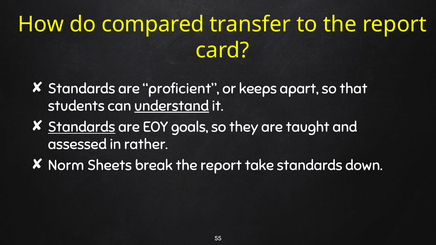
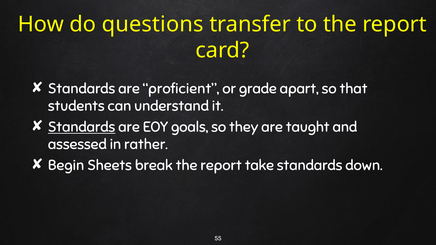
compared: compared -> questions (153, 24)
keeps: keeps -> grade (258, 89)
understand underline: present -> none (172, 106)
Norm: Norm -> Begin (66, 166)
